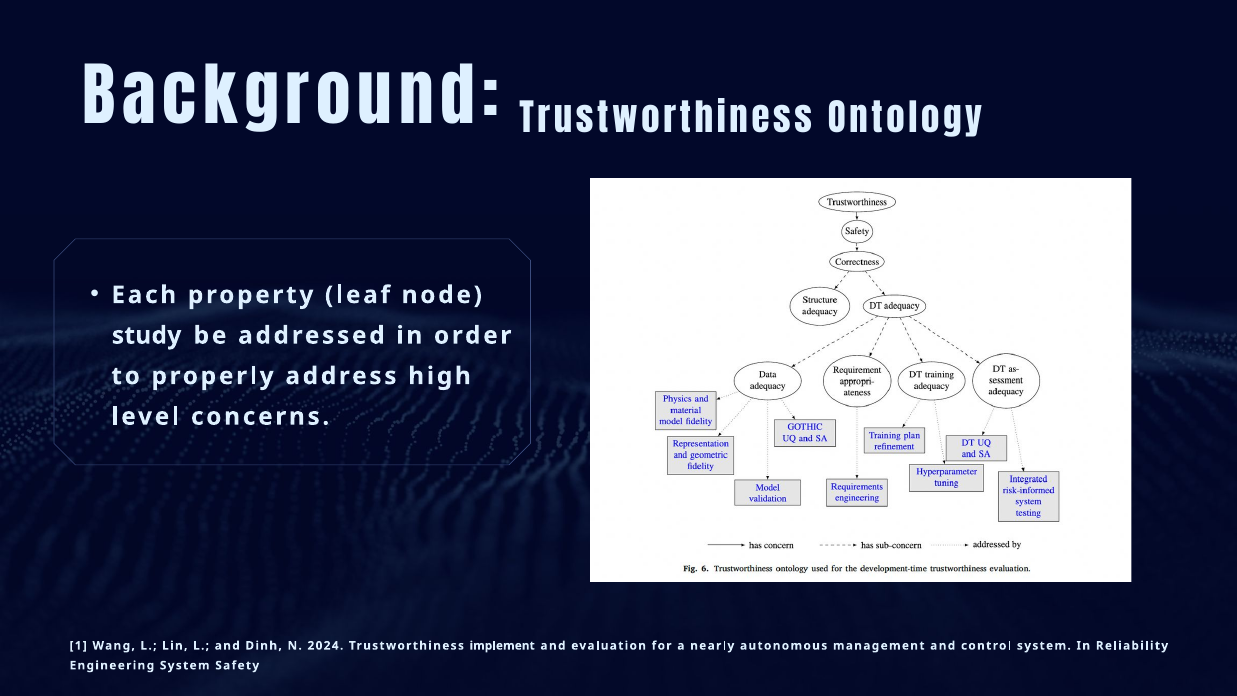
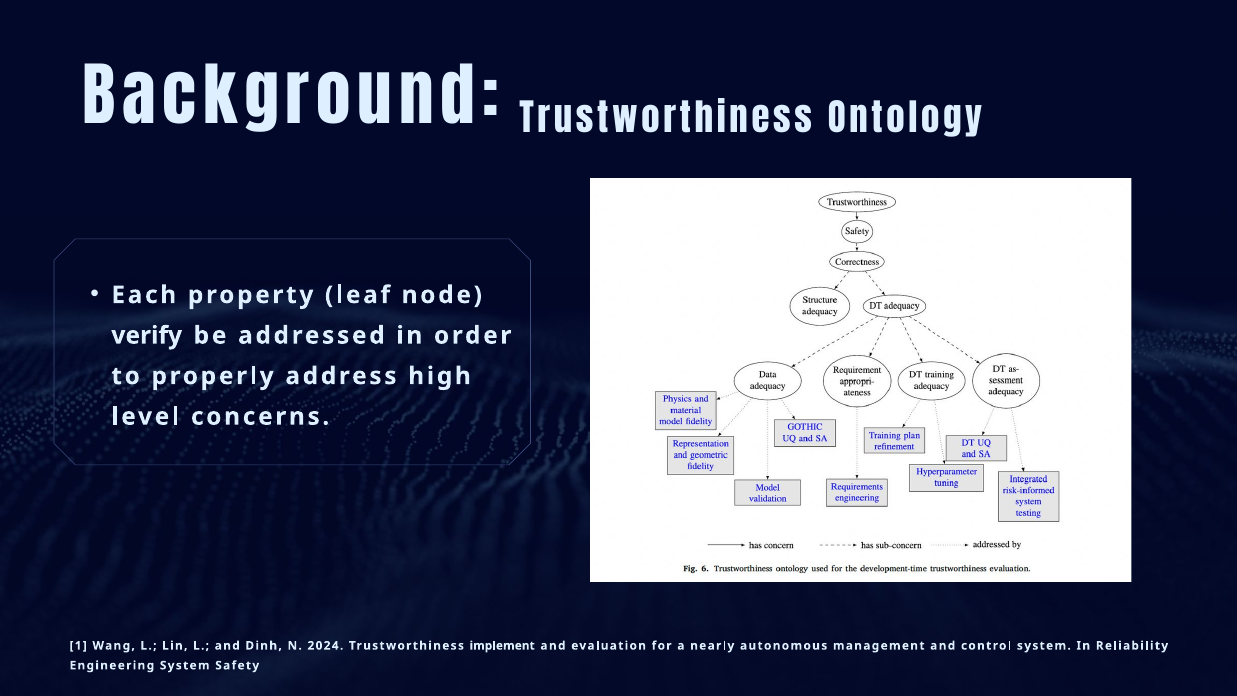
study: study -> verify (147, 335)
